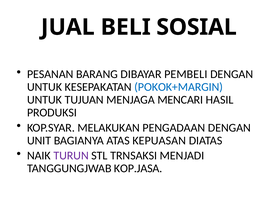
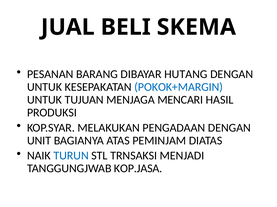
SOSIAL: SOSIAL -> SKEMA (196, 27)
PEMBELI: PEMBELI -> HUTANG (186, 74)
KEPUASAN: KEPUASAN -> PEMINJAM (159, 141)
TURUN colour: purple -> blue (71, 156)
